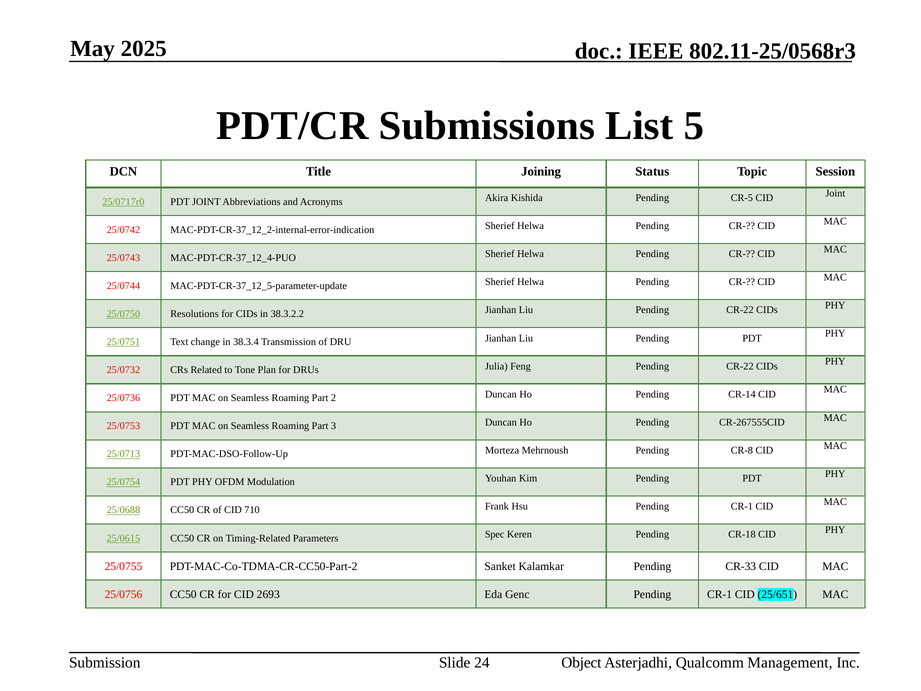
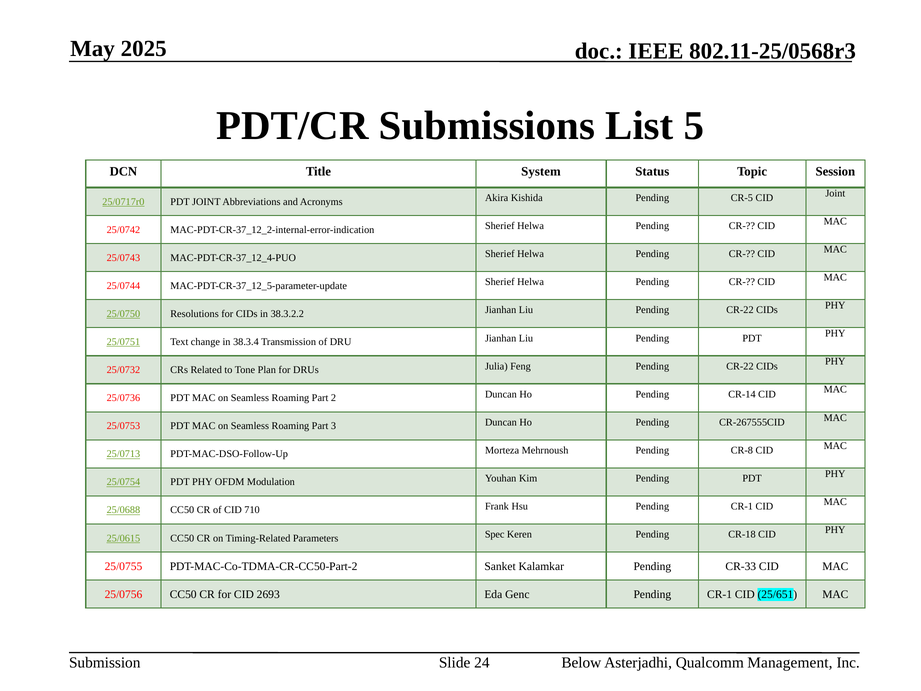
Joining: Joining -> System (541, 172)
Object: Object -> Below (581, 662)
